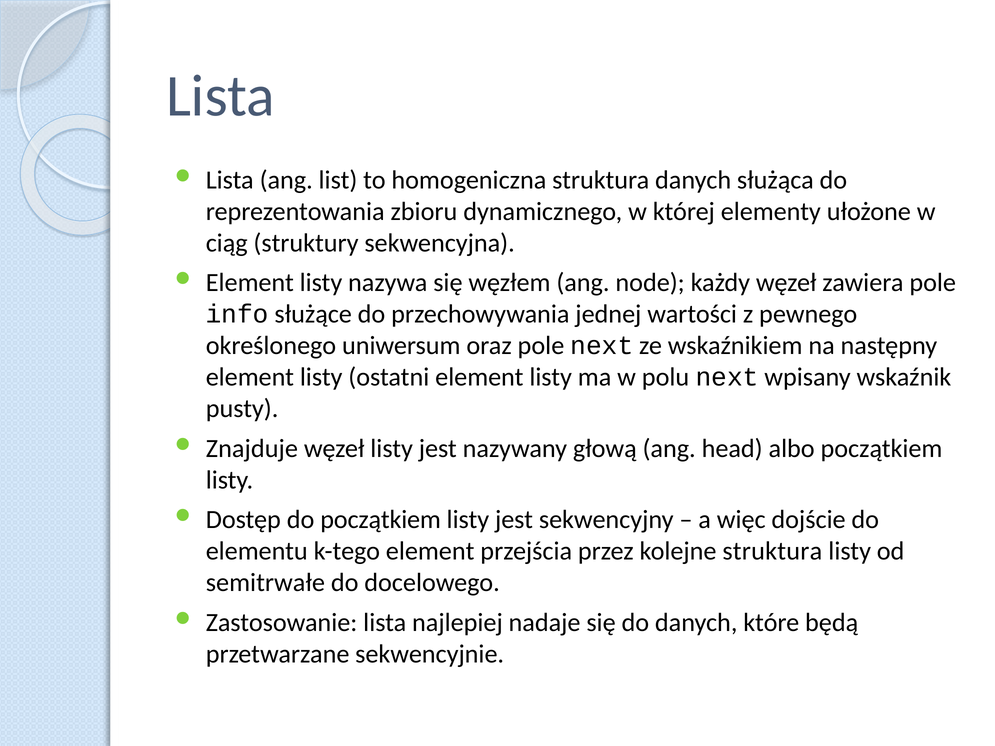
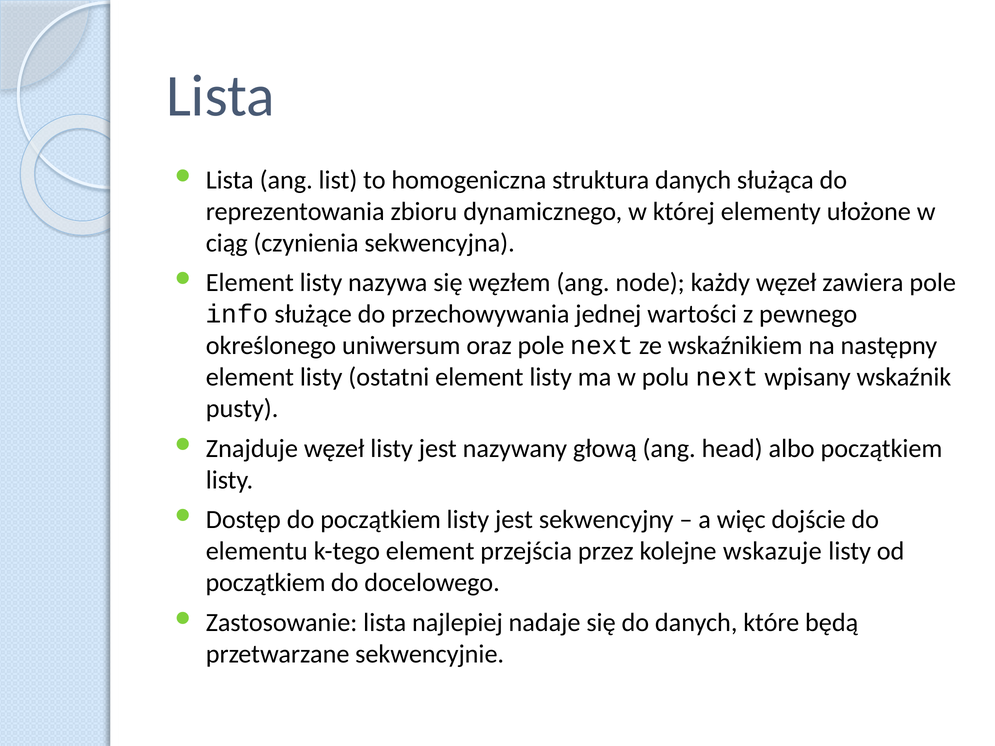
struktury: struktury -> czynienia (306, 243)
kolejne struktura: struktura -> wskazuje (772, 551)
semitrwałe: semitrwałe -> początkiem (266, 583)
